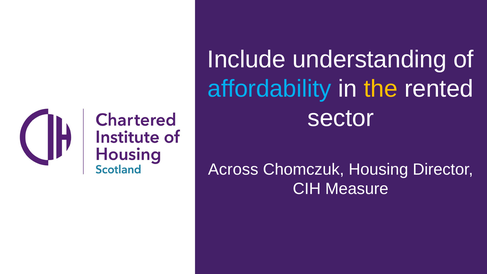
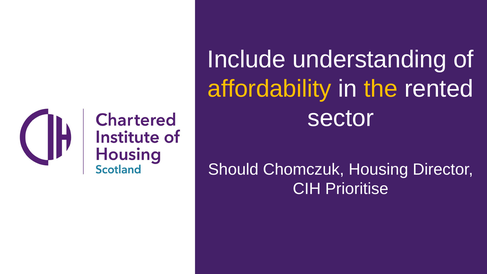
affordability colour: light blue -> yellow (269, 89)
Across: Across -> Should (233, 169)
Measure: Measure -> Prioritise (357, 189)
